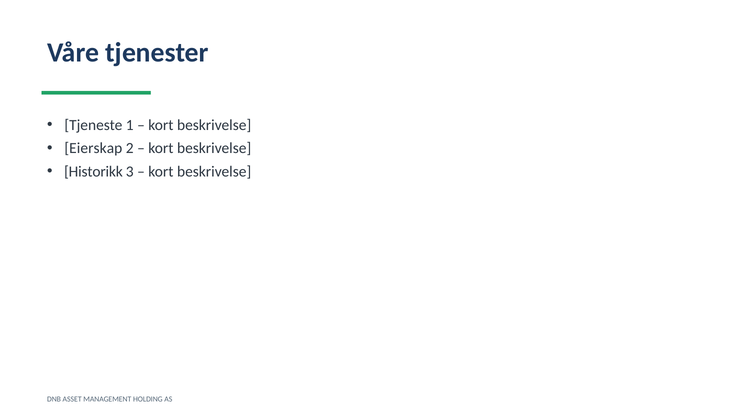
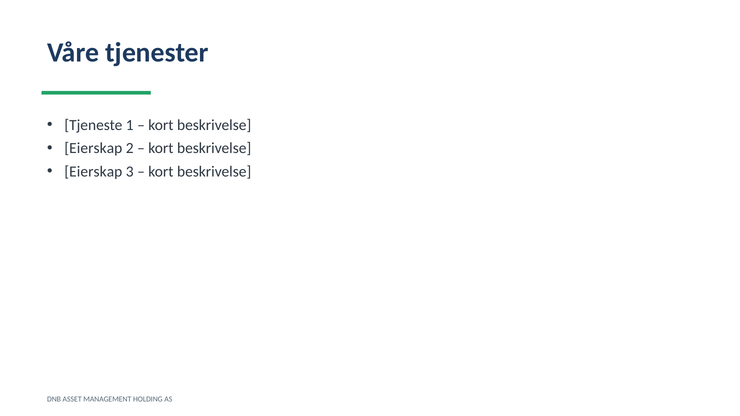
Historikk: Historikk -> Eierskap (93, 172)
